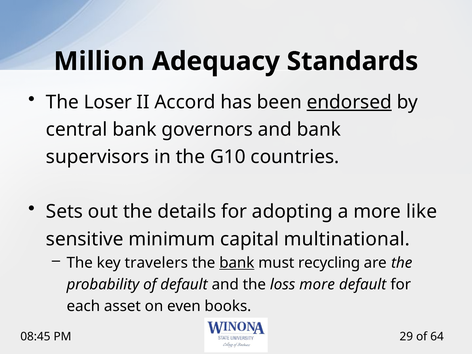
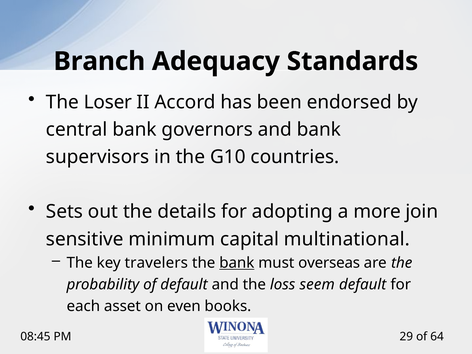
Million: Million -> Branch (99, 61)
endorsed underline: present -> none (349, 102)
like: like -> join (422, 212)
recycling: recycling -> overseas (329, 263)
loss more: more -> seem (317, 285)
